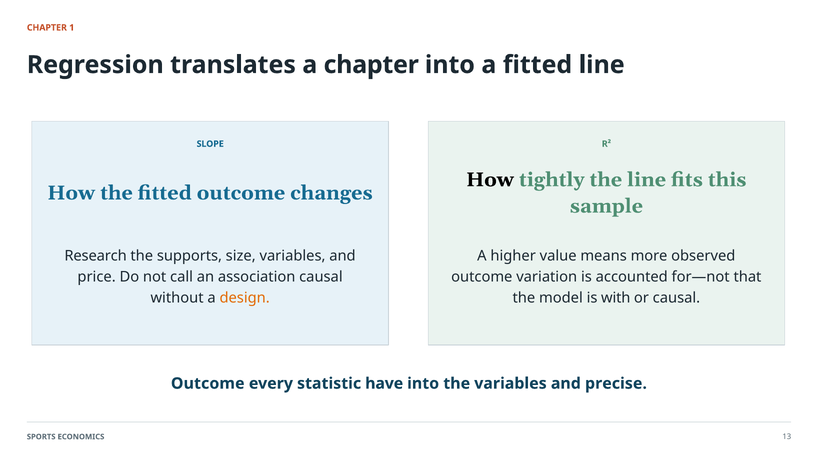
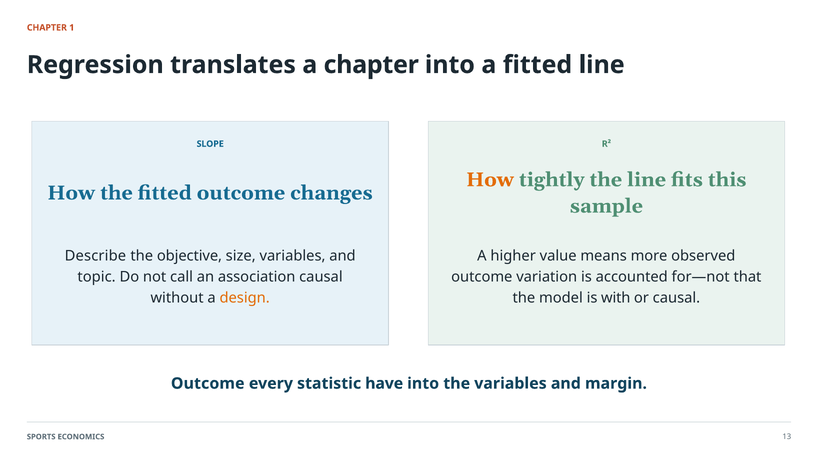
How colour: black -> orange (490, 180)
Research: Research -> Describe (95, 256)
supports: supports -> objective (189, 256)
price: price -> topic (97, 277)
precise: precise -> margin (616, 384)
